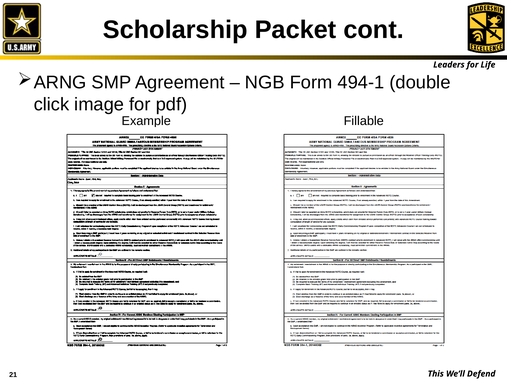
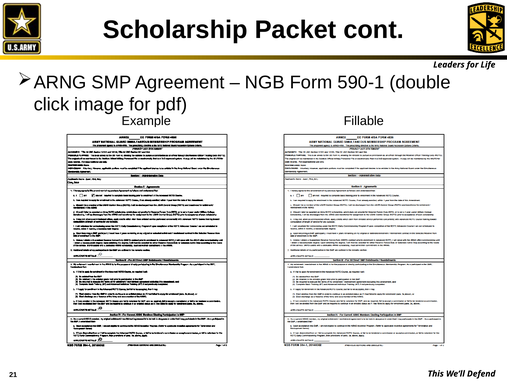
494-1: 494-1 -> 590-1 (361, 82)
